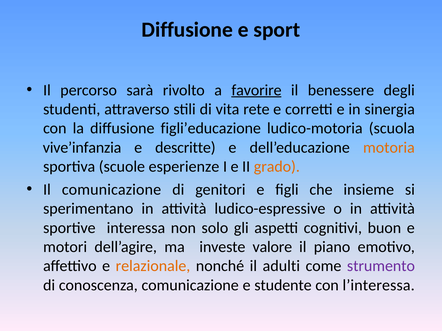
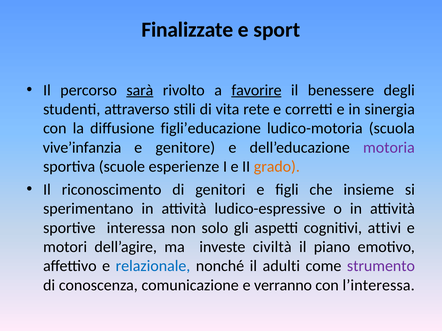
Diffusione: Diffusione -> Finalizzate (187, 30)
sarà underline: none -> present (140, 90)
descritte: descritte -> genitore (185, 148)
motoria colour: orange -> purple (389, 148)
Il comunicazione: comunicazione -> riconoscimento (112, 190)
buon: buon -> attivi (384, 228)
valore: valore -> civiltà (272, 247)
relazionale colour: orange -> blue (153, 266)
studente: studente -> verranno (283, 286)
